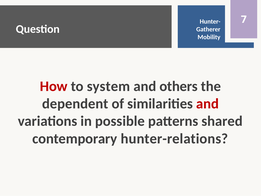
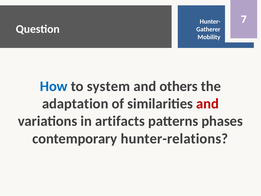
How colour: red -> blue (54, 86)
dependent: dependent -> adaptation (75, 104)
possible: possible -> artifacts (120, 121)
shared: shared -> phases (222, 121)
